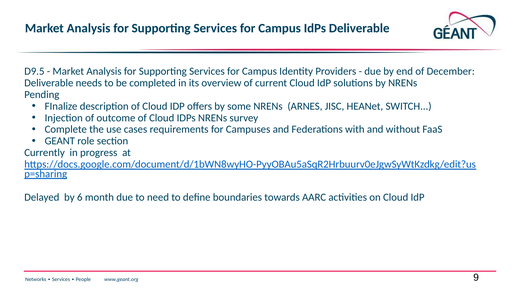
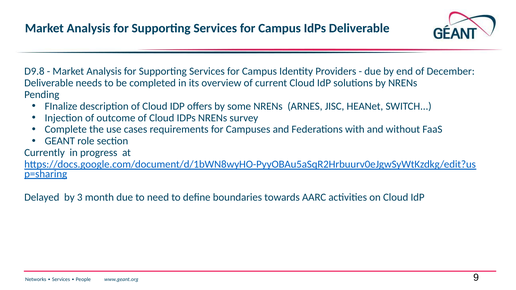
D9.5: D9.5 -> D9.8 (34, 71)
6: 6 -> 3 (80, 197)
